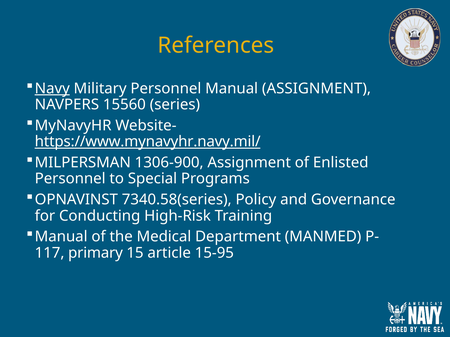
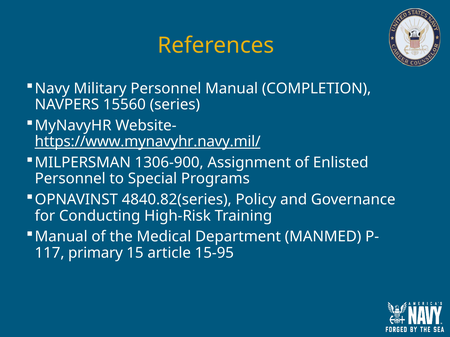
Navy underline: present -> none (52, 89)
Manual ASSIGNMENT: ASSIGNMENT -> COMPLETION (317, 89)
7340.58(series: 7340.58(series -> 4840.82(series (177, 200)
